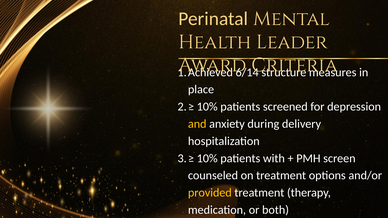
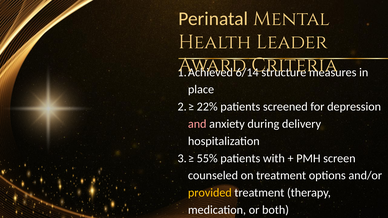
10%: 10% -> 22% (207, 107)
and colour: yellow -> pink (197, 124)
10%: 10% -> 55% (207, 158)
